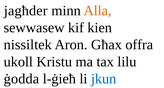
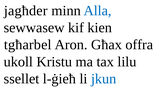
Alla colour: orange -> blue (98, 11)
nissiltek: nissiltek -> tgħarbel (28, 45)
ġodda: ġodda -> ssellet (21, 79)
